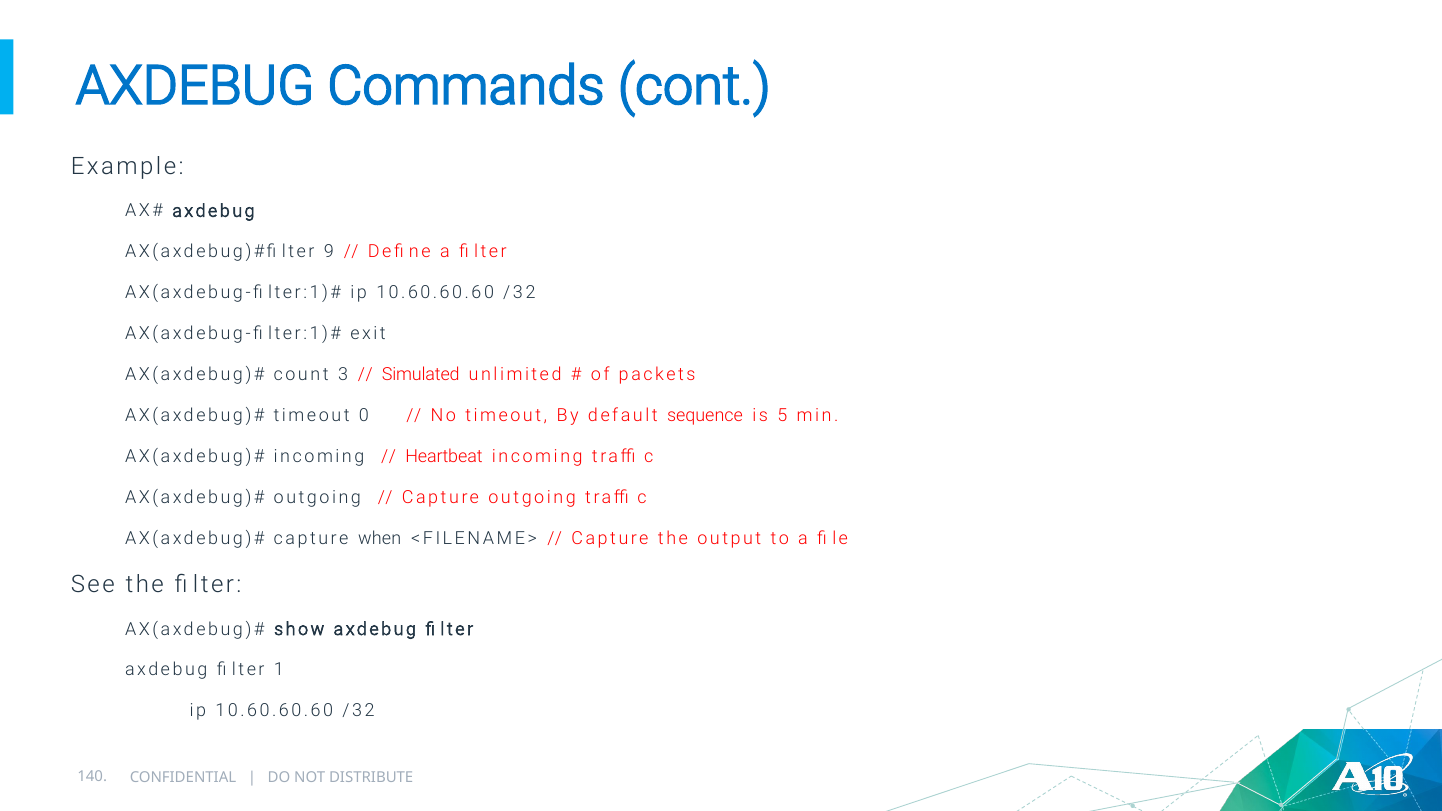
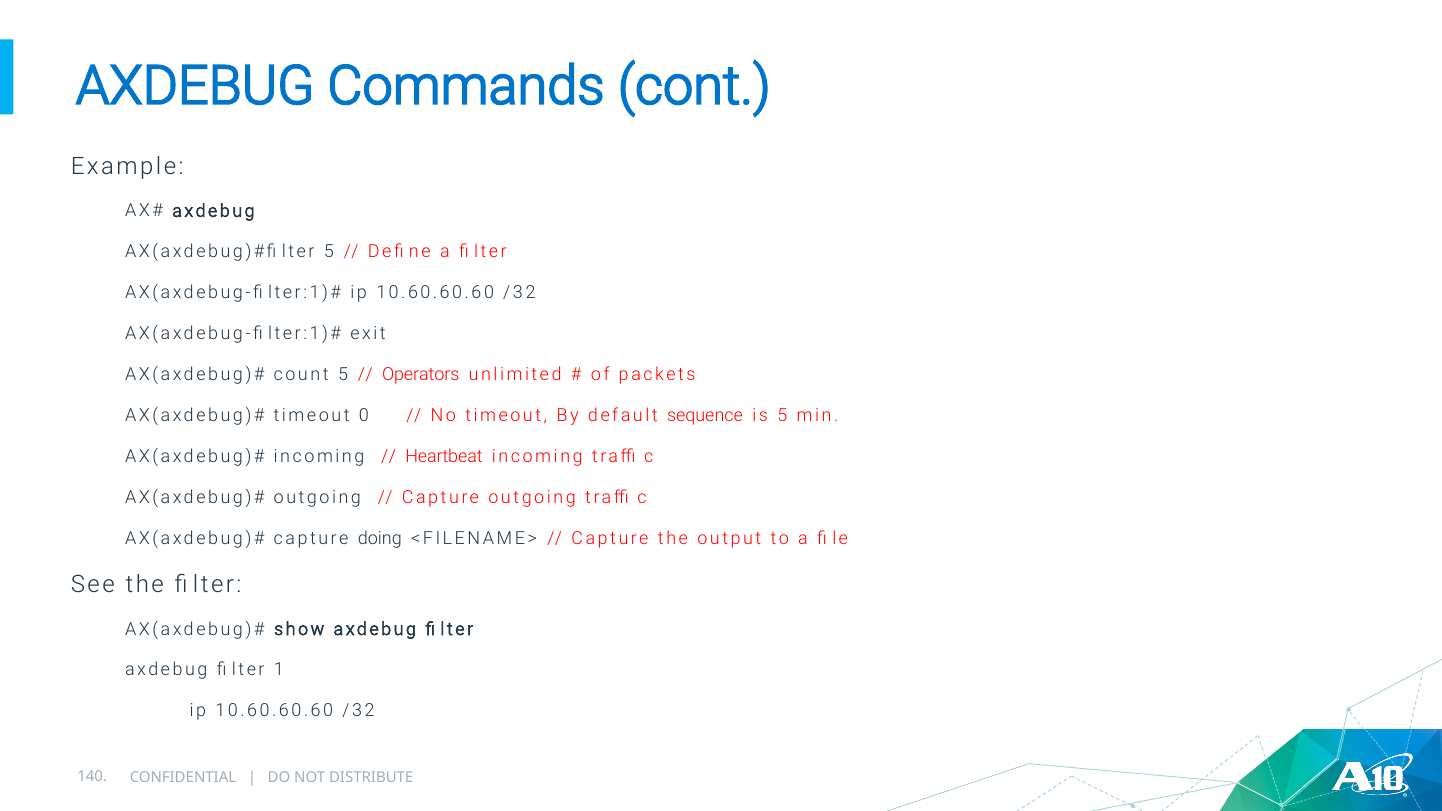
9: 9 -> 5 (329, 252)
count 3: 3 -> 5 (343, 375)
Simulated: Simulated -> Operators (421, 375)
when: when -> doing (380, 539)
